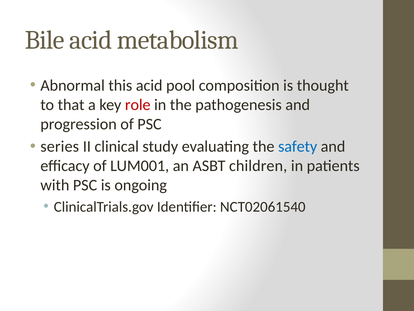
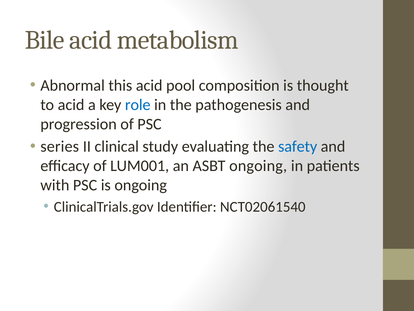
to that: that -> acid (71, 105)
role colour: red -> blue (138, 105)
ASBT children: children -> ongoing (258, 166)
